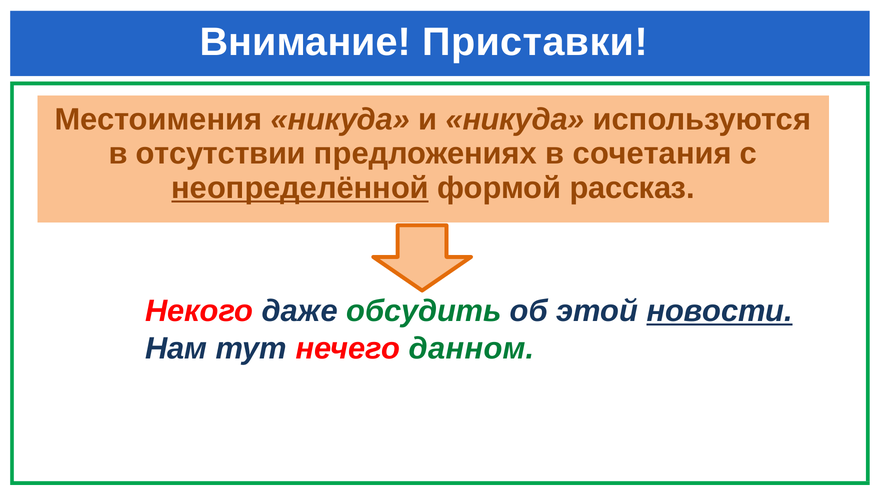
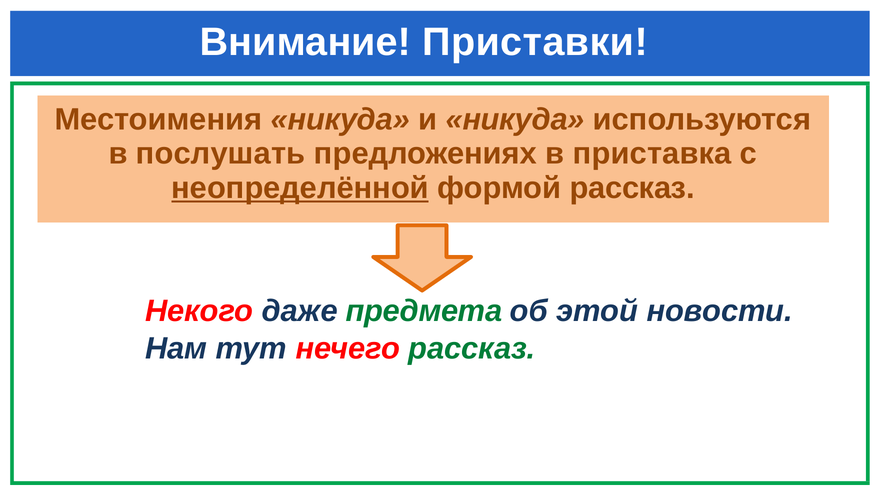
отсутствии: отсутствии -> послушать (221, 154)
сочетания: сочетания -> приставка (652, 154)
обсудить: обсудить -> предмета (424, 311)
новости underline: present -> none (720, 311)
нечего данном: данном -> рассказ (472, 348)
